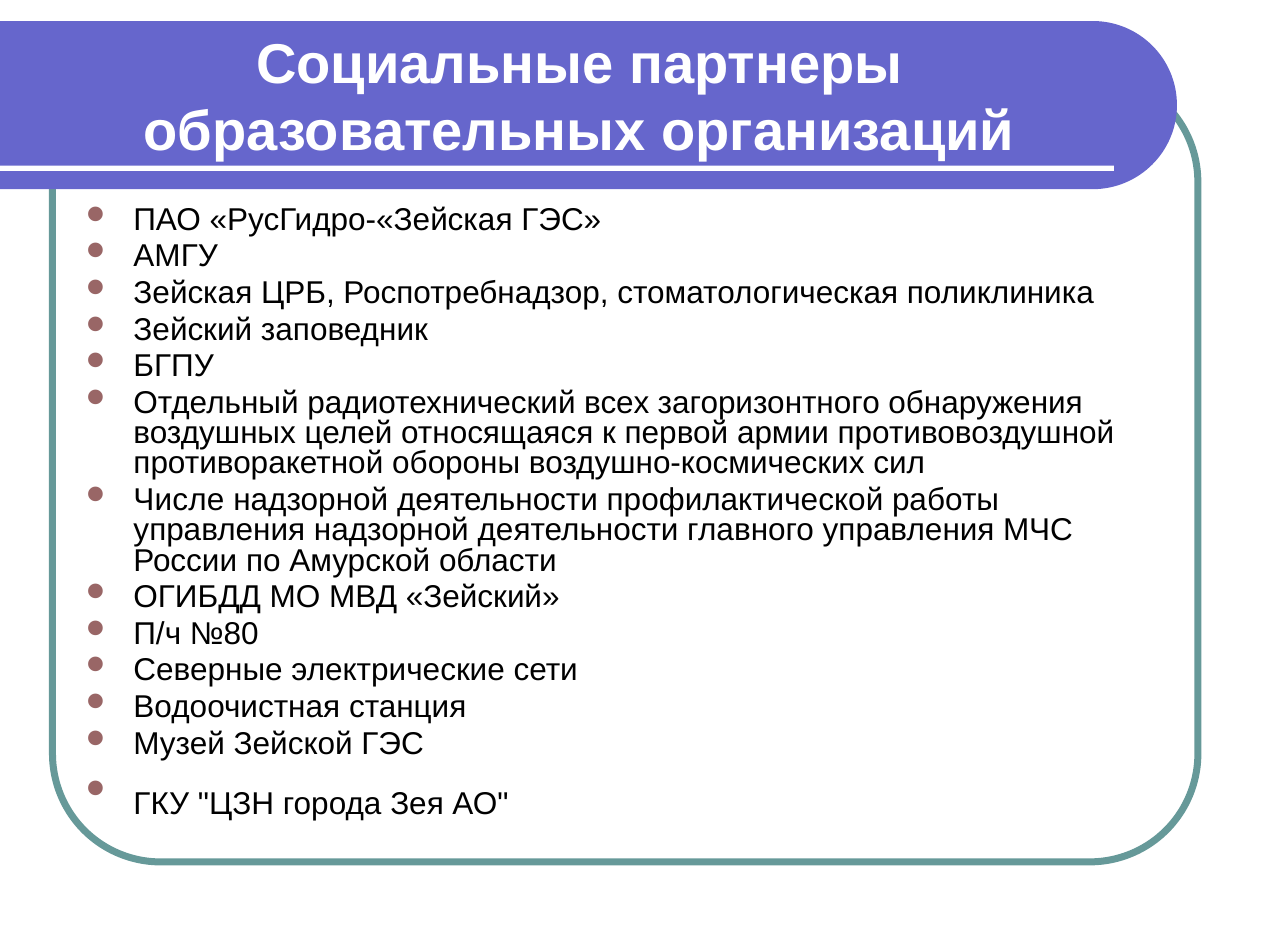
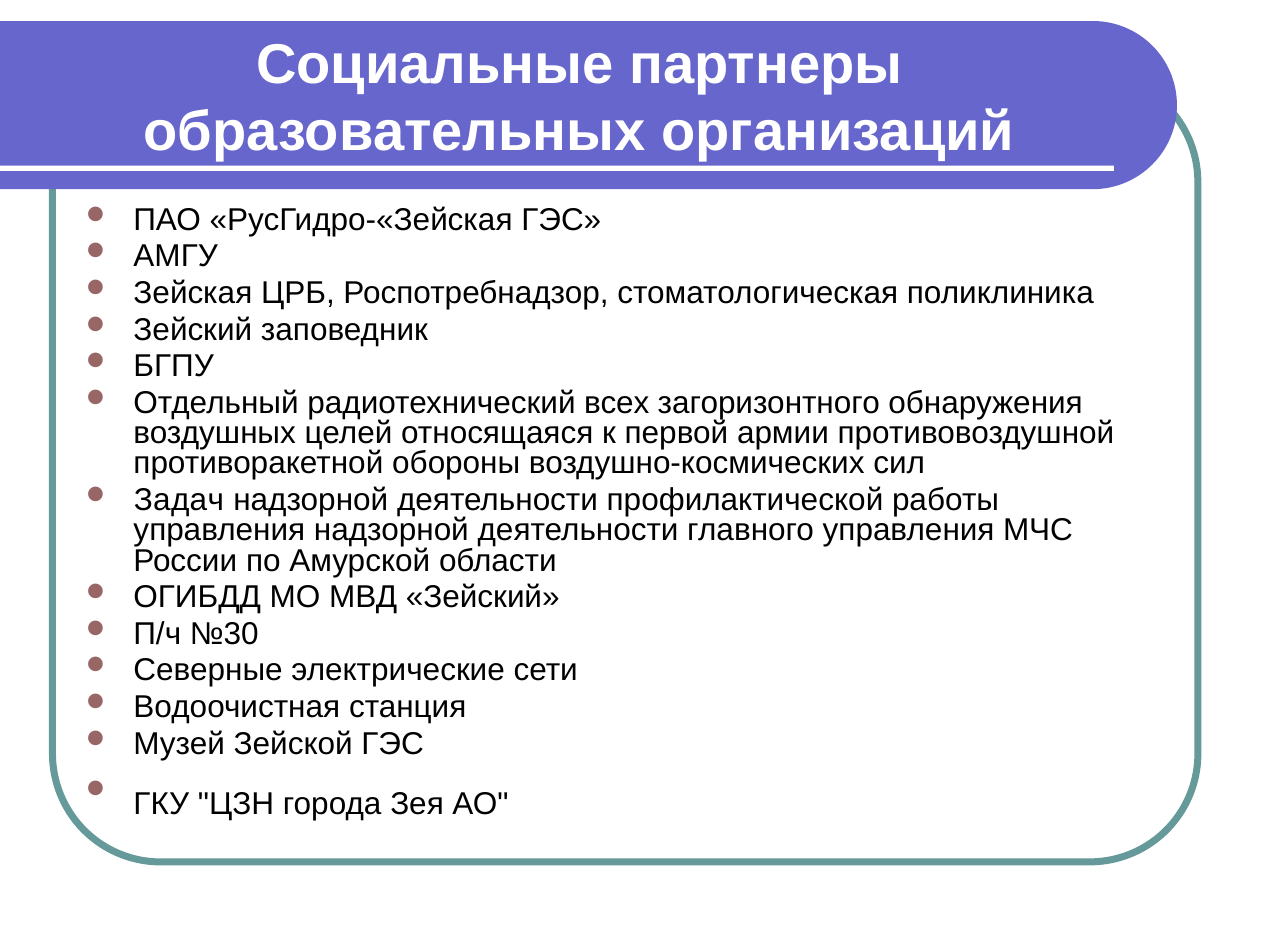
Числе: Числе -> Задач (179, 500)
№80: №80 -> №30 (224, 634)
